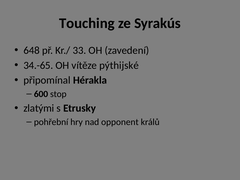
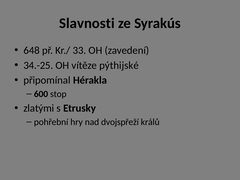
Touching: Touching -> Slavnosti (87, 23)
34.-65: 34.-65 -> 34.-25 (38, 65)
opponent: opponent -> dvojspřeží (120, 122)
